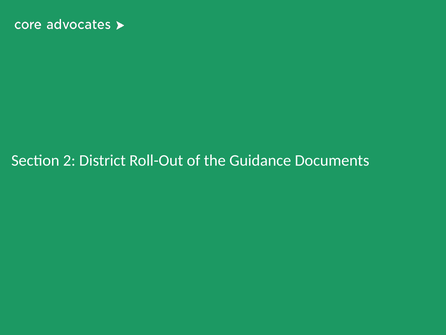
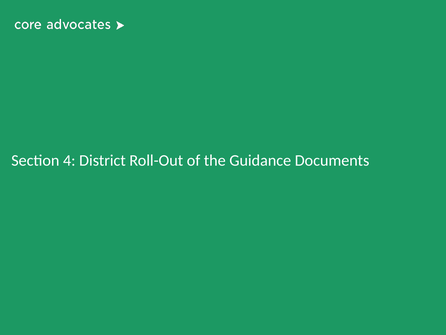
2: 2 -> 4 (69, 160)
